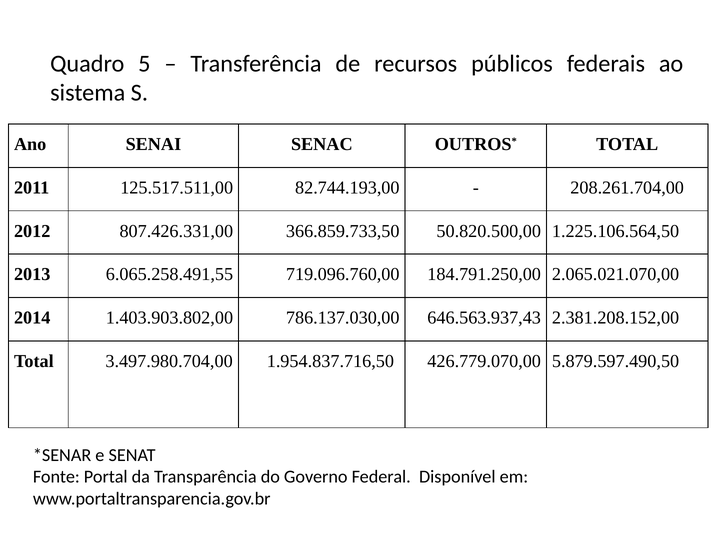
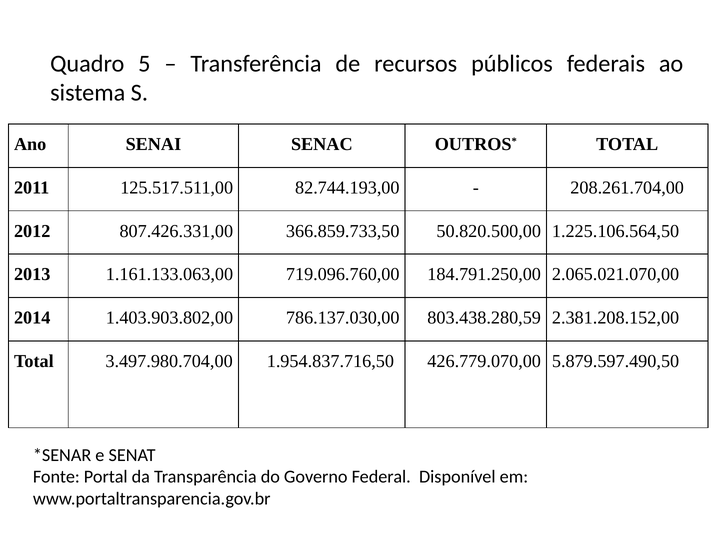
6.065.258.491,55: 6.065.258.491,55 -> 1.161.133.063,00 (169, 274)
646.563.937,43: 646.563.937,43 -> 803.438.280,59 (484, 318)
